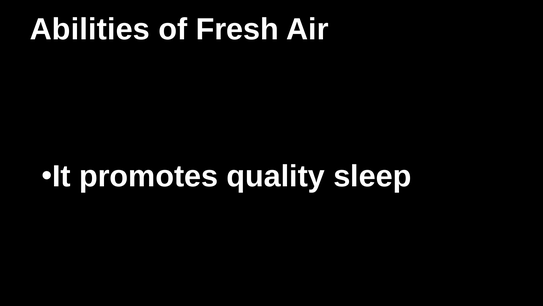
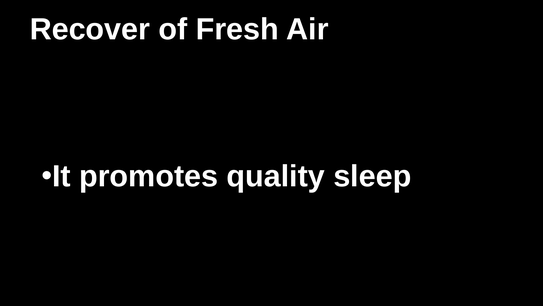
Abilities: Abilities -> Recover (90, 29)
